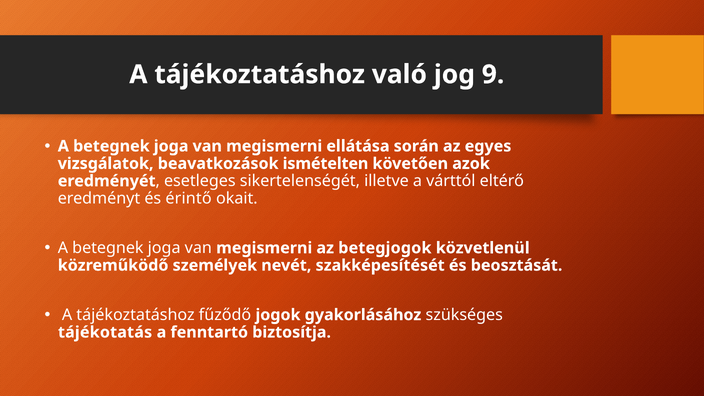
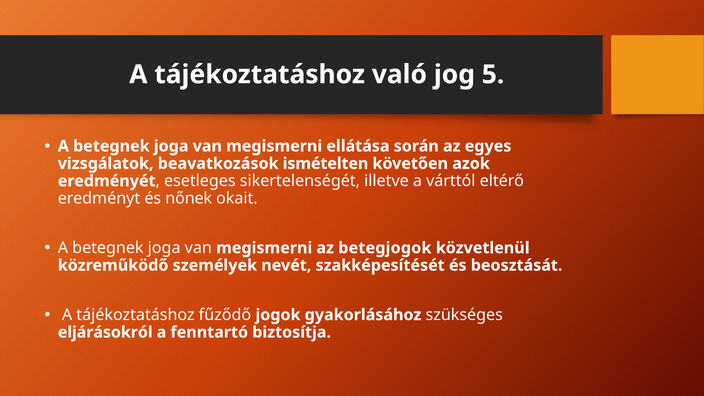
9: 9 -> 5 (493, 75)
érintő: érintő -> nőnek (189, 198)
tájékotatás: tájékotatás -> eljárásokról (105, 332)
